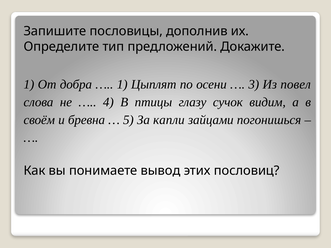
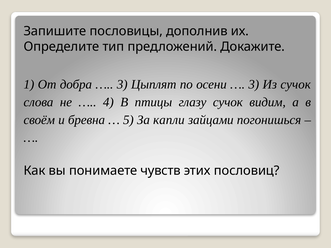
1: 1 -> 3 (122, 84)
Из повел: повел -> сучок (296, 84)
вывод: вывод -> чувств (161, 171)
